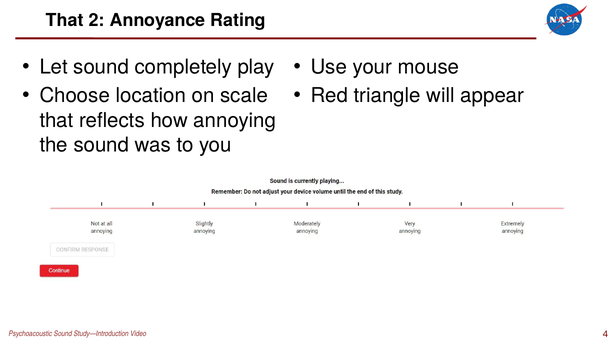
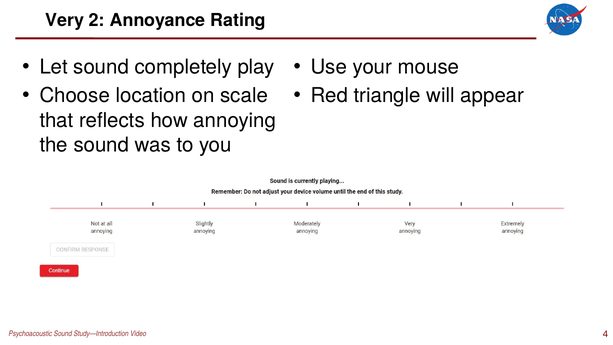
That: That -> Very (65, 20)
